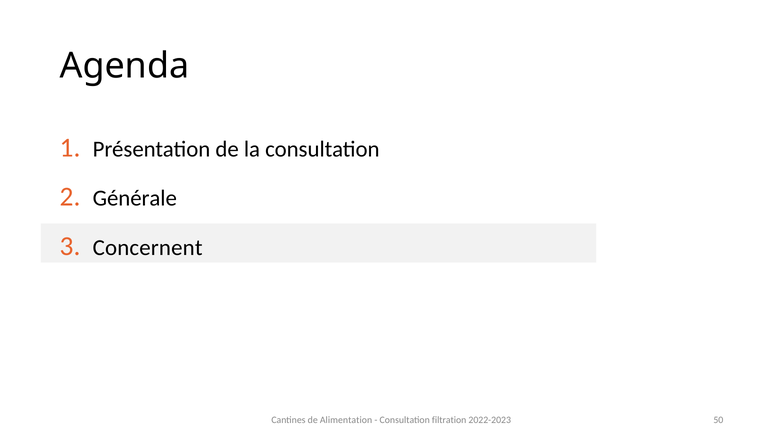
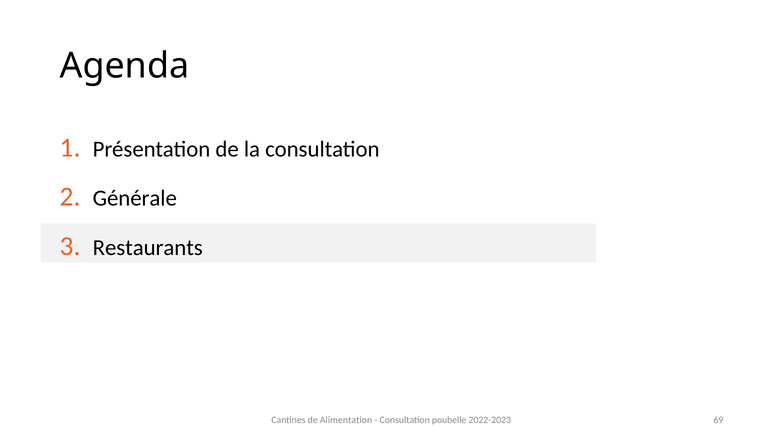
Concernent: Concernent -> Restaurants (148, 248)
filtration: filtration -> poubelle (449, 421)
50: 50 -> 69 (718, 421)
